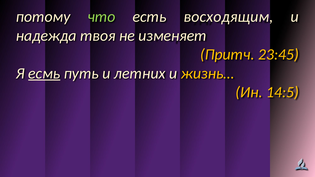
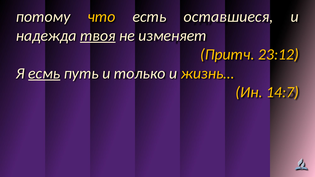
что colour: light green -> yellow (101, 17)
восходящим: восходящим -> оставшиеся (229, 17)
твоя underline: none -> present (98, 36)
23:45: 23:45 -> 23:12 (279, 54)
летних: летних -> только (140, 73)
14:5: 14:5 -> 14:7 (283, 92)
